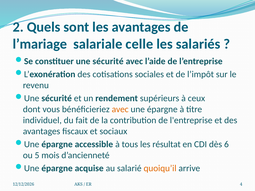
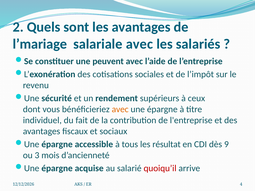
salariale celle: celle -> avec (139, 44)
constituer une sécurité: sécurité -> peuvent (108, 61)
6: 6 -> 9 (226, 144)
5: 5 -> 3 (37, 156)
quoiqu’il colour: orange -> red (160, 168)
